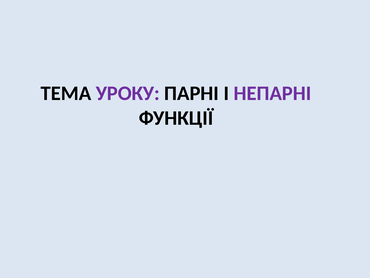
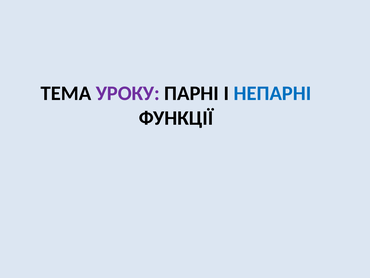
НЕПАРНІ colour: purple -> blue (272, 93)
